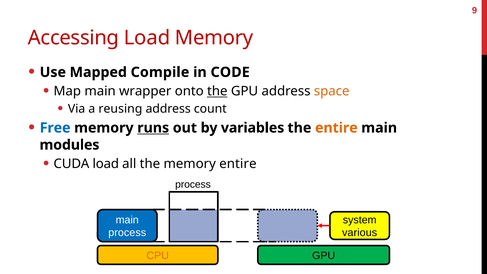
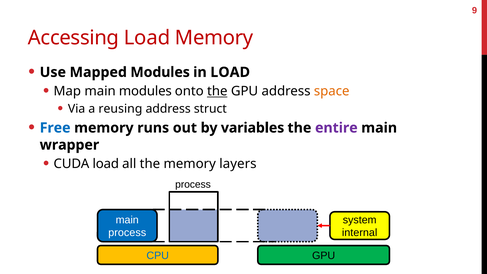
Mapped Compile: Compile -> Modules (160, 72)
in CODE: CODE -> LOAD (230, 72)
main wrapper: wrapper -> modules (145, 91)
count: count -> struct (210, 109)
runs underline: present -> none (153, 128)
entire colour: orange -> purple (336, 128)
modules: modules -> wrapper (69, 145)
memory entire: entire -> layers (238, 164)
various: various -> internal (360, 233)
CPU colour: orange -> blue (158, 256)
